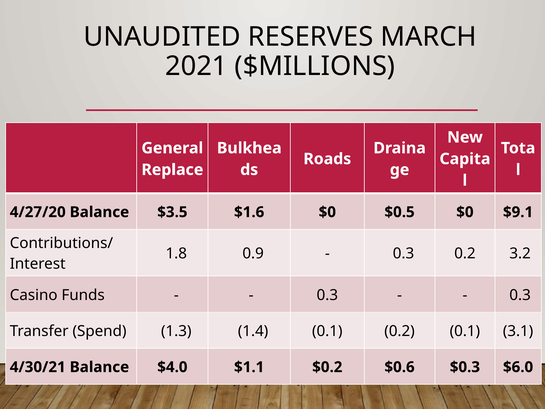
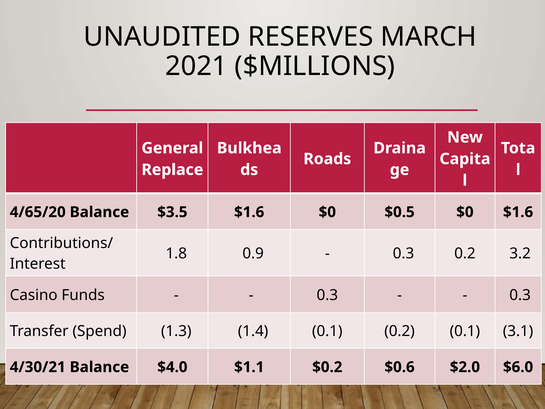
4/27/20: 4/27/20 -> 4/65/20 (38, 212)
$0 $9.1: $9.1 -> $1.6 (518, 212)
$0.3: $0.3 -> $2.0 (465, 367)
